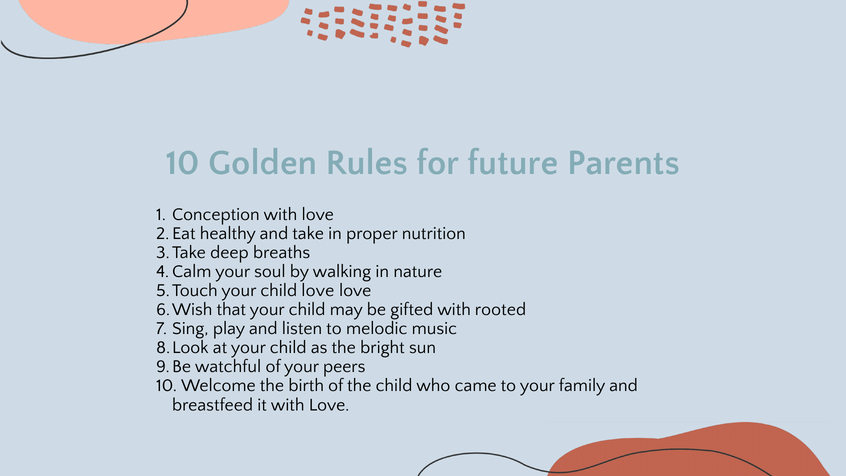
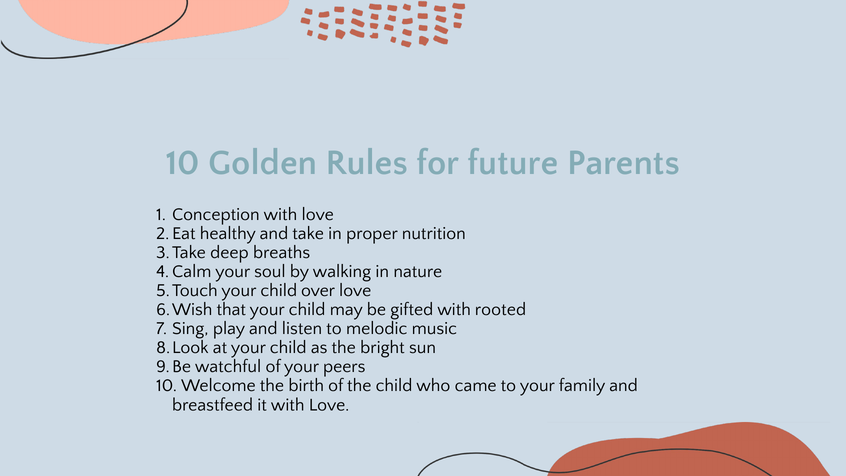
child love: love -> over (318, 290)
